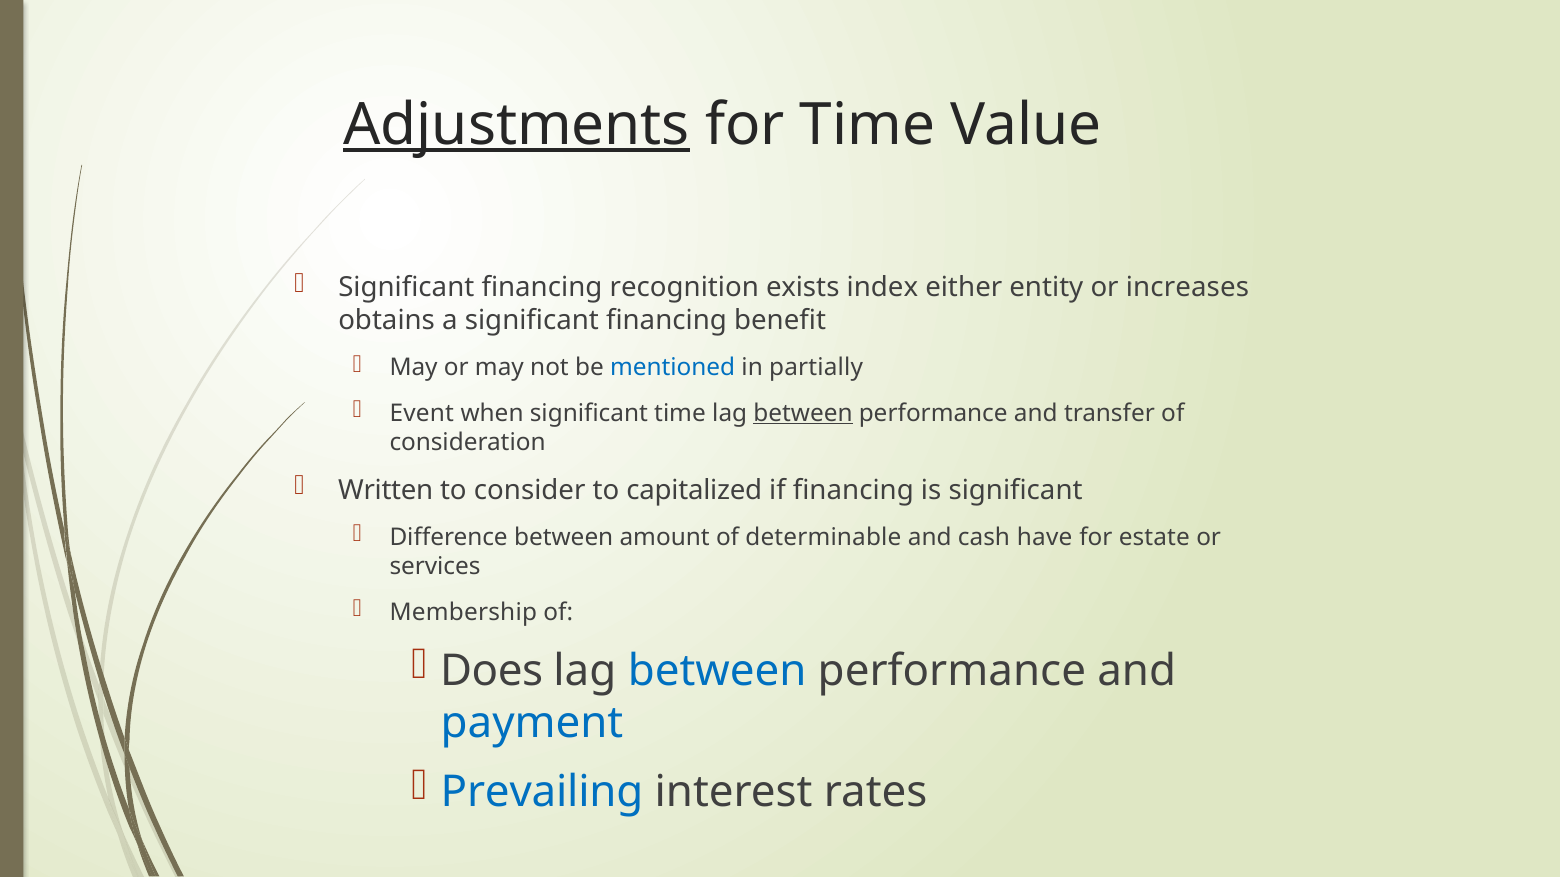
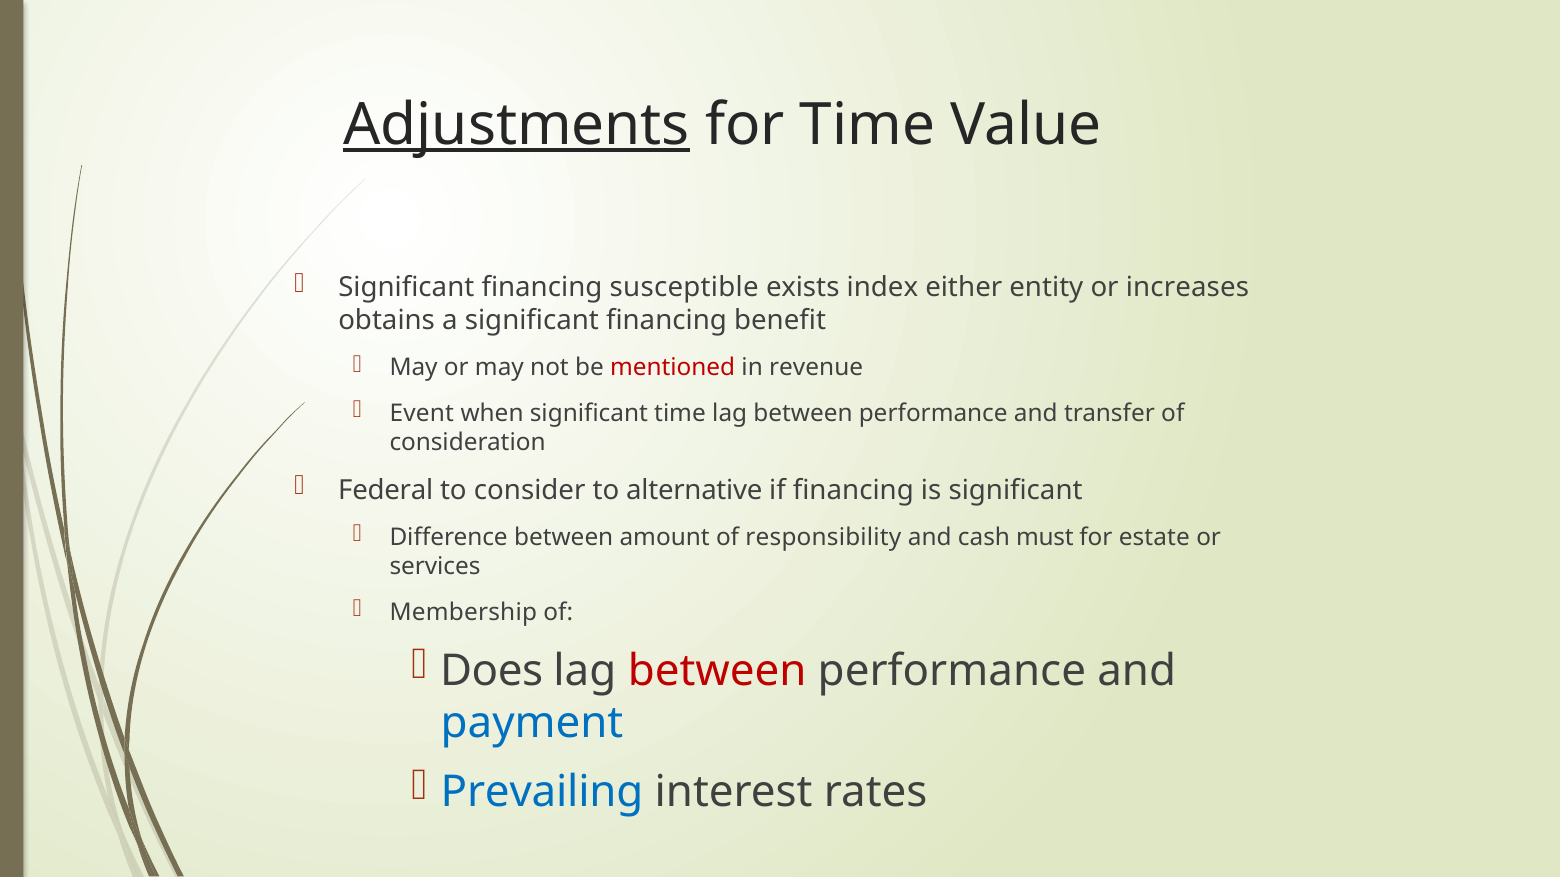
recognition: recognition -> susceptible (684, 288)
mentioned colour: blue -> red (673, 368)
partially: partially -> revenue (816, 368)
between underline: present -> none (803, 414)
Written: Written -> Federal (386, 490)
capitalized: capitalized -> alternative (694, 490)
determinable: determinable -> responsibility (823, 538)
have: have -> must (1045, 538)
between colour: blue -> red (717, 671)
